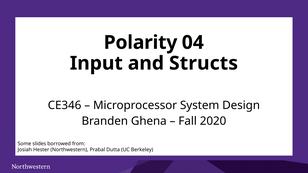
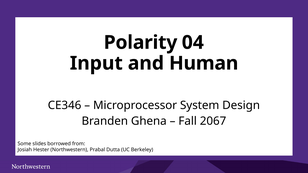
Structs: Structs -> Human (204, 63)
2020: 2020 -> 2067 (213, 121)
